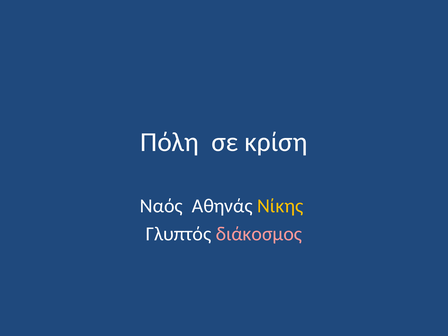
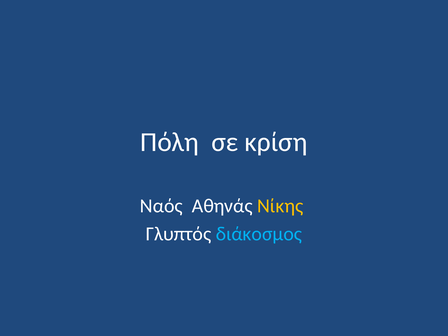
διάκοσμος colour: pink -> light blue (259, 234)
